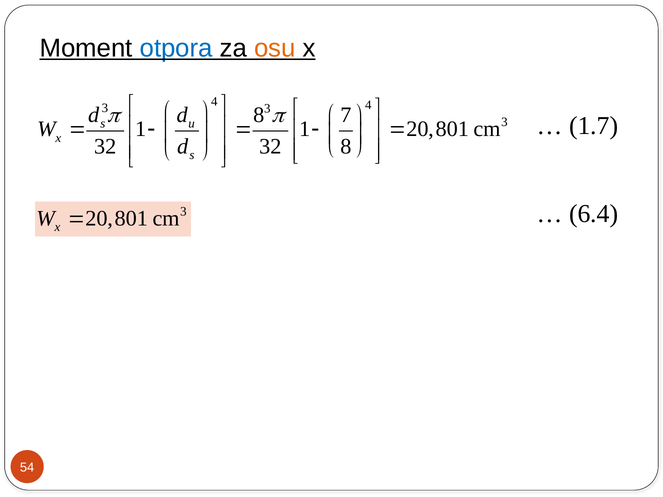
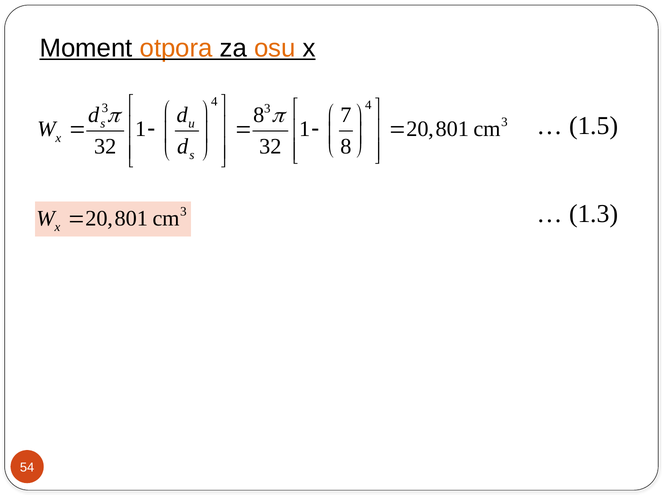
otpora colour: blue -> orange (176, 48)
1.7: 1.7 -> 1.5 (594, 126)
6.4: 6.4 -> 1.3 (594, 214)
